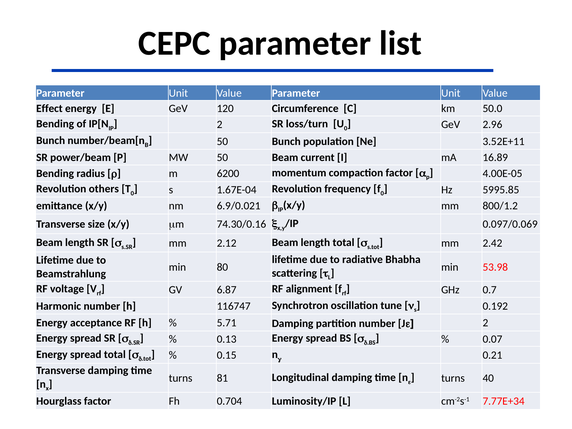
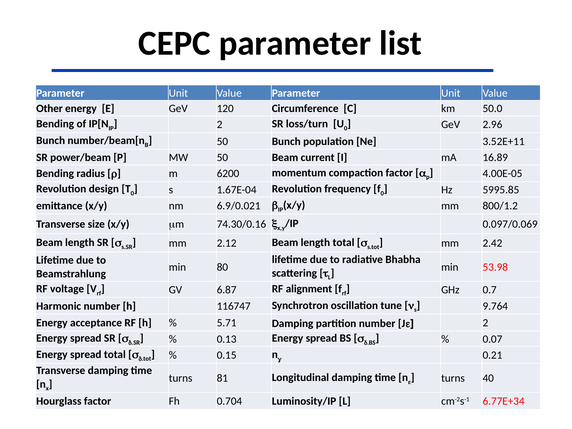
Effect: Effect -> Other (49, 109)
others: others -> design (104, 189)
0.192: 0.192 -> 9.764 (495, 306)
7.77E+34: 7.77E+34 -> 6.77E+34 (504, 401)
